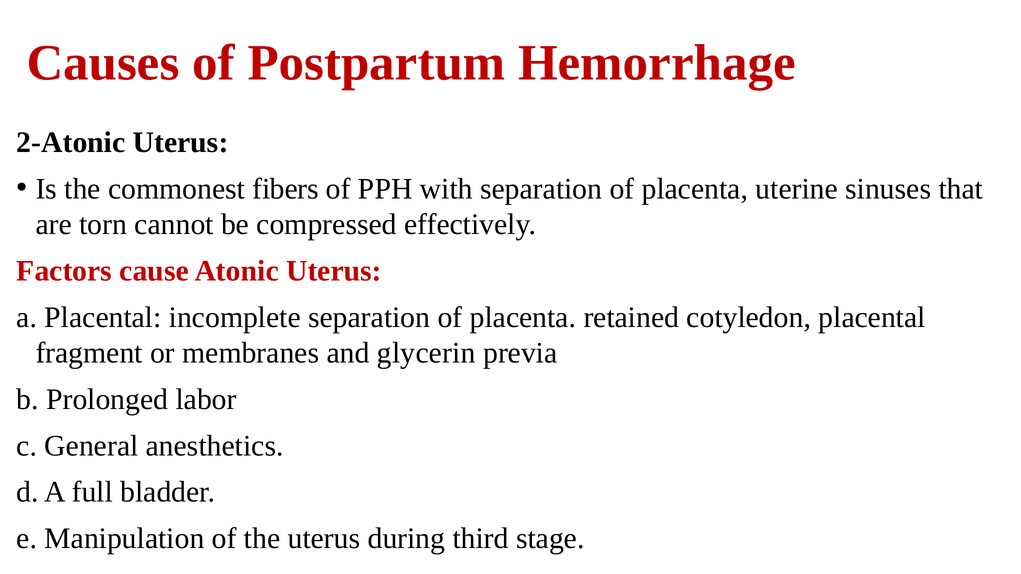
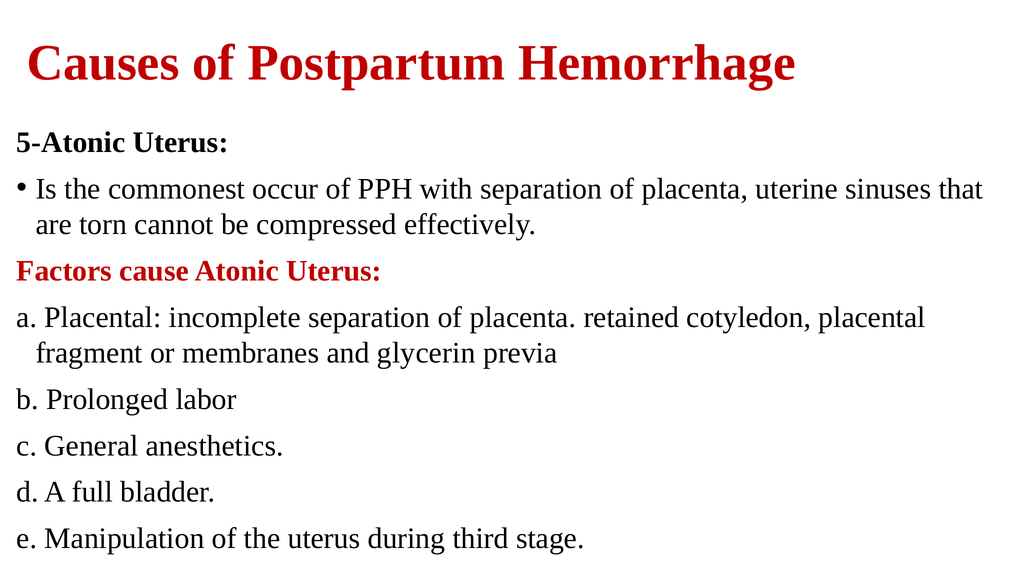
2-Atonic: 2-Atonic -> 5-Atonic (71, 143)
fibers: fibers -> occur (285, 189)
